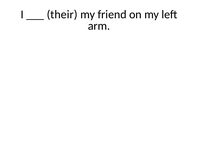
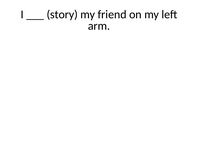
their: their -> story (62, 14)
